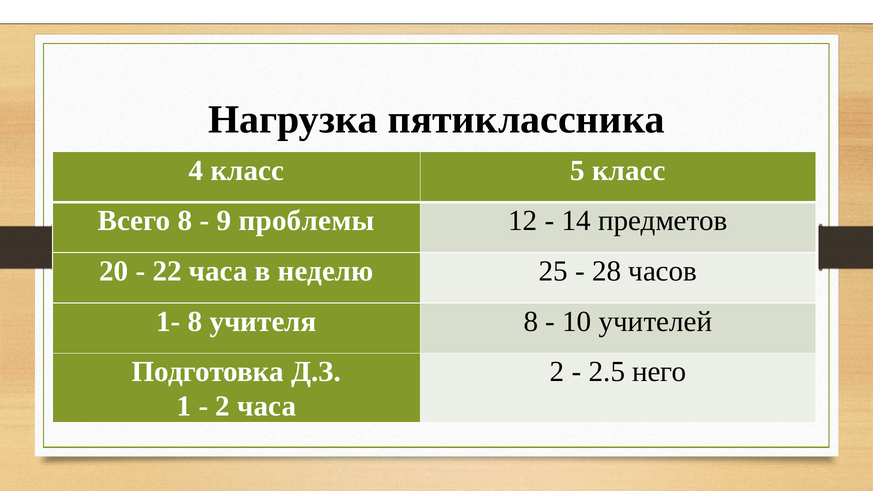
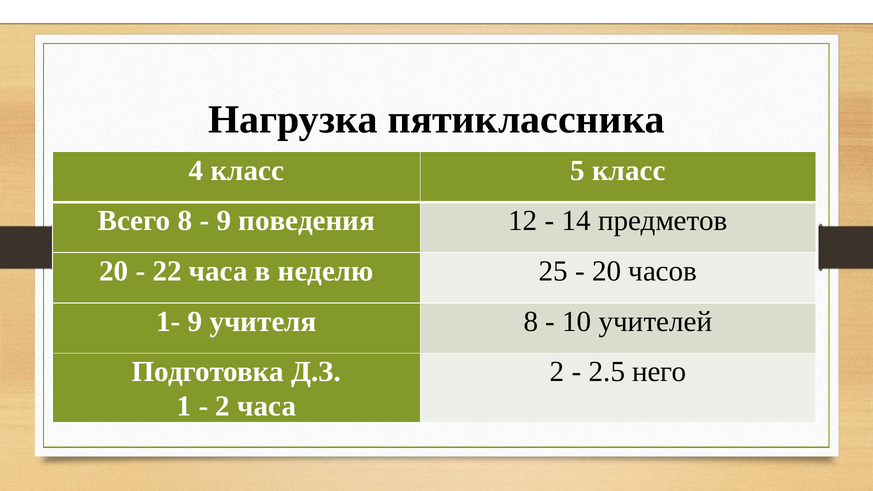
проблемы: проблемы -> поведения (307, 221)
28: 28 -> 20 (607, 271)
1- 8: 8 -> 9 (195, 322)
